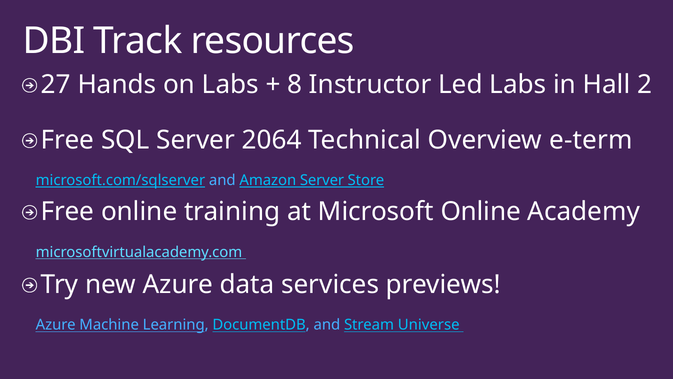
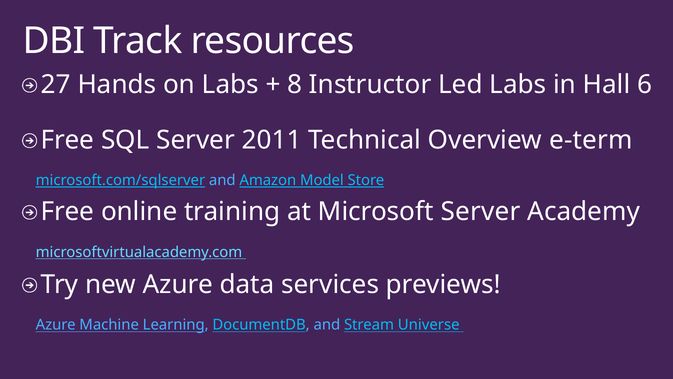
2: 2 -> 6 (645, 85)
2064: 2064 -> 2011 (272, 140)
Amazon Server: Server -> Model (322, 180)
Microsoft Online: Online -> Server (480, 211)
